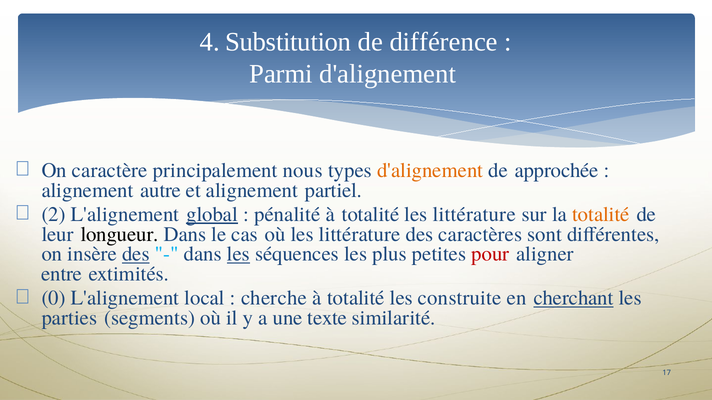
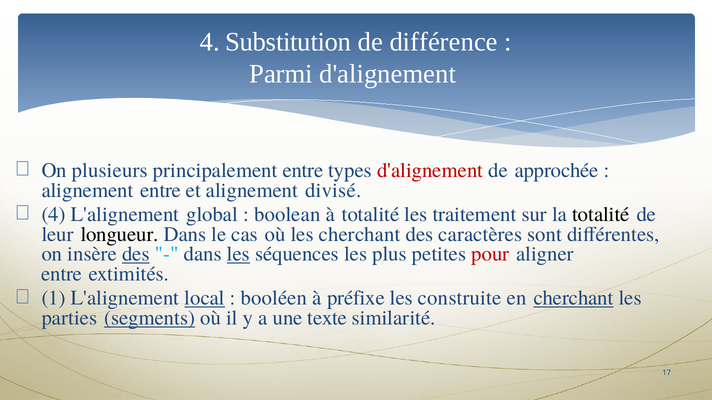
caractère: caractère -> plusieurs (110, 170)
principalement nous: nous -> entre (303, 170)
d'alignement colour: orange -> red (430, 170)
alignement autre: autre -> entre (161, 190)
partiel: partiel -> divisé (333, 190)
2: 2 -> 4 (54, 215)
global underline: present -> none (212, 215)
pénalité: pénalité -> boolean (287, 215)
littérature: littérature -> traitement (474, 215)
totalité colour: orange -> black (601, 215)
où les littérature: littérature -> cherchant (360, 234)
0: 0 -> 1 (54, 299)
local underline: none -> present (205, 299)
cherche: cherche -> booléen (274, 299)
totalité: totalité -> préfixe (356, 299)
segments underline: none -> present (150, 318)
